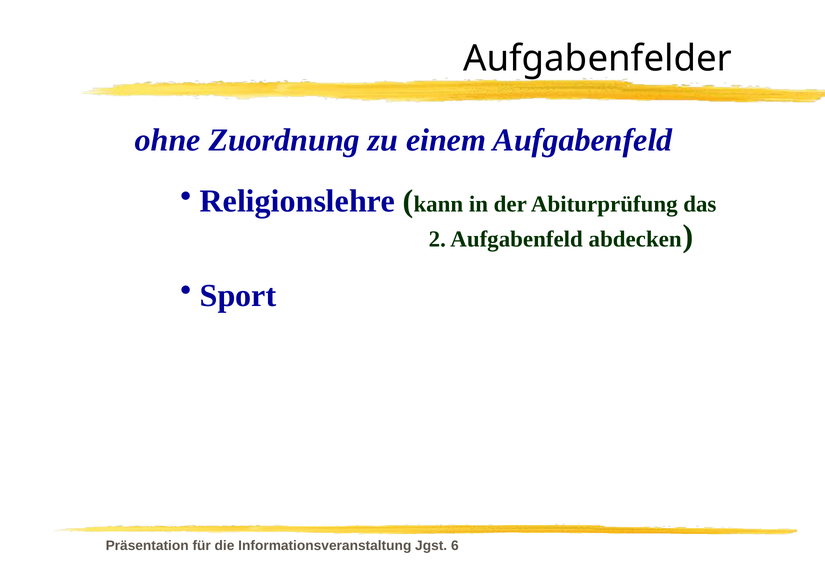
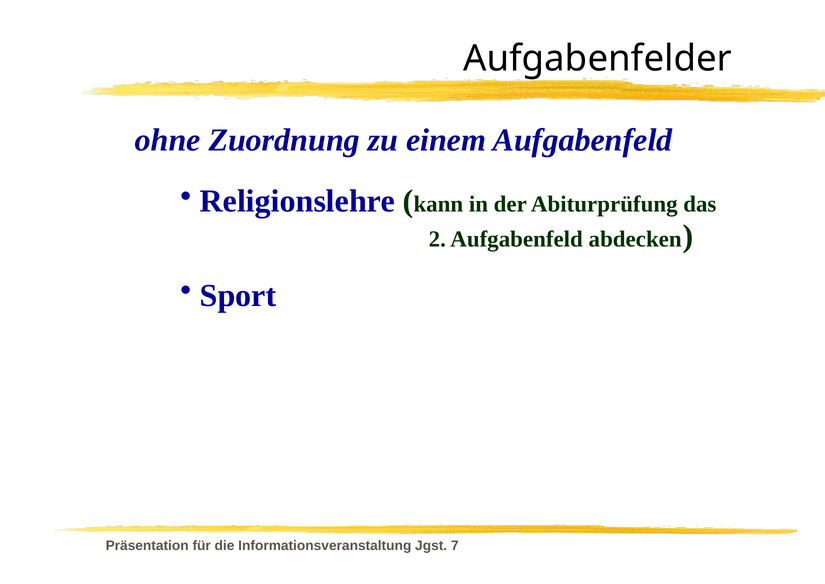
6: 6 -> 7 (455, 546)
